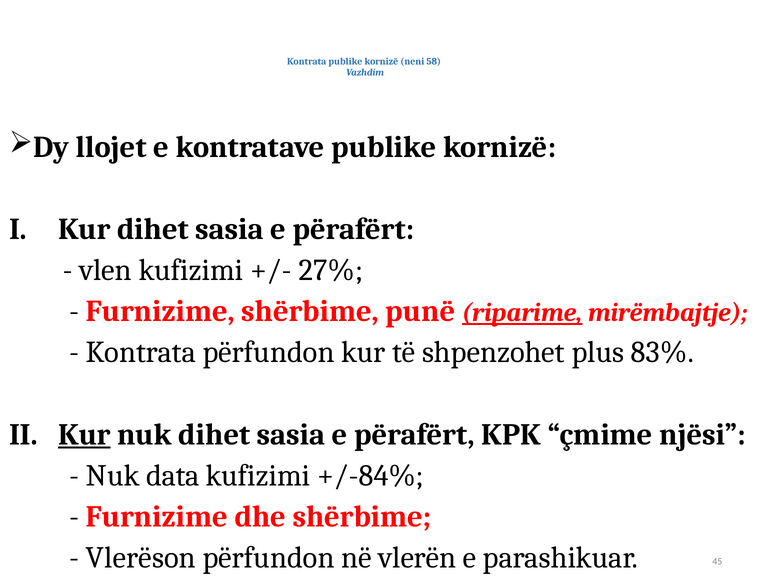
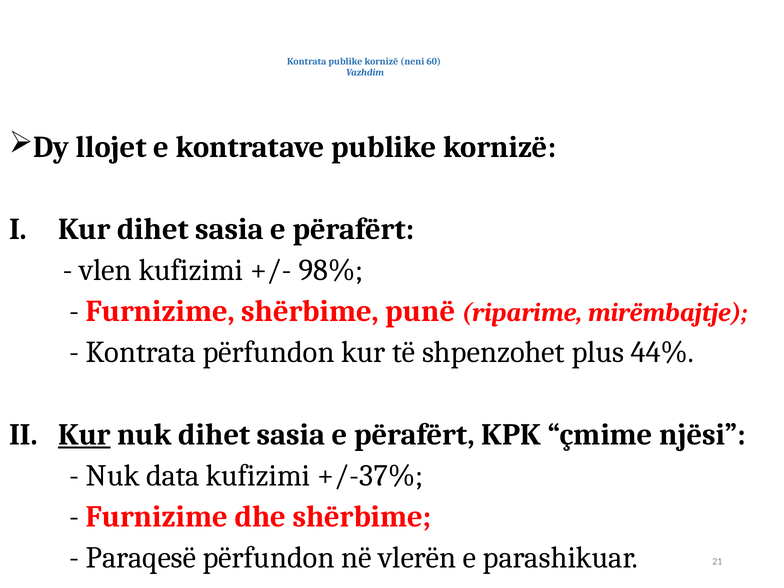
58: 58 -> 60 (434, 62)
27%: 27% -> 98% (331, 270)
riparime underline: present -> none (522, 313)
83%: 83% -> 44% (662, 352)
+/-84%: +/-84% -> +/-37% (370, 476)
Vlerëson: Vlerëson -> Paraqesë (141, 558)
45: 45 -> 21 (717, 561)
